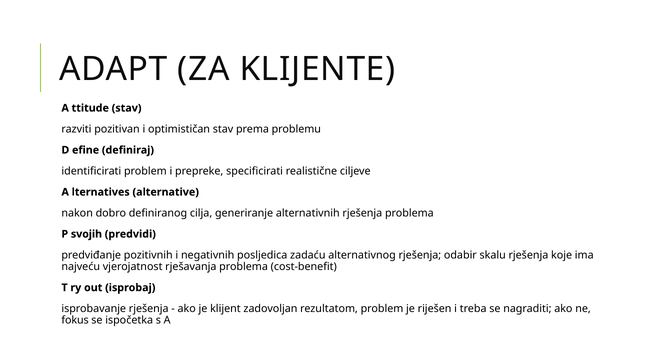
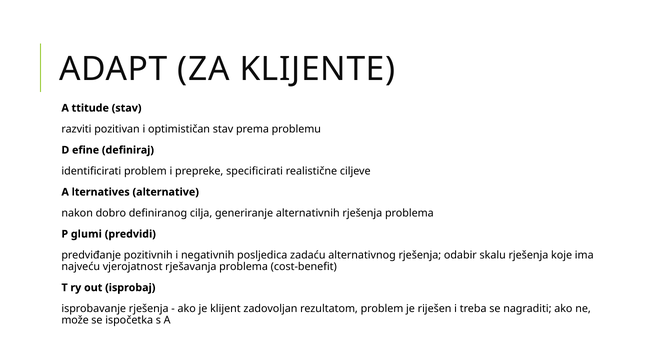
svojih: svojih -> glumi (86, 234)
fokus: fokus -> može (75, 320)
